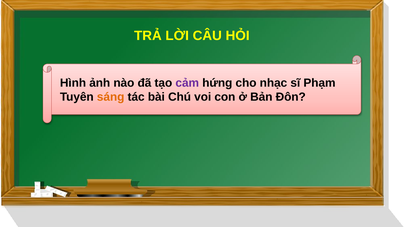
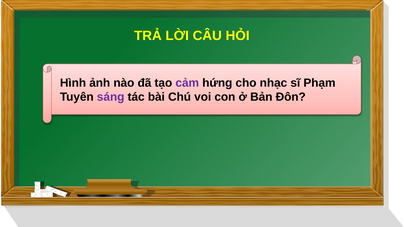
sáng colour: orange -> purple (111, 97)
